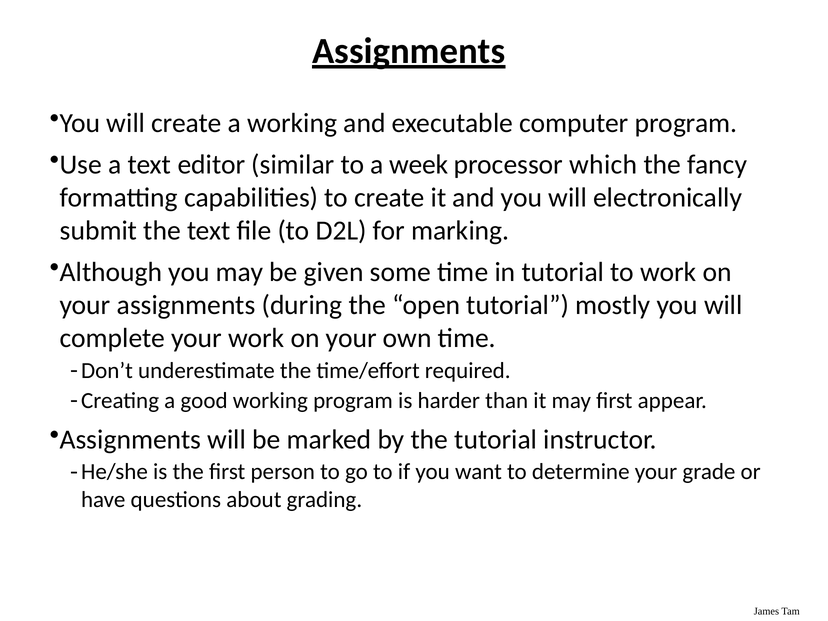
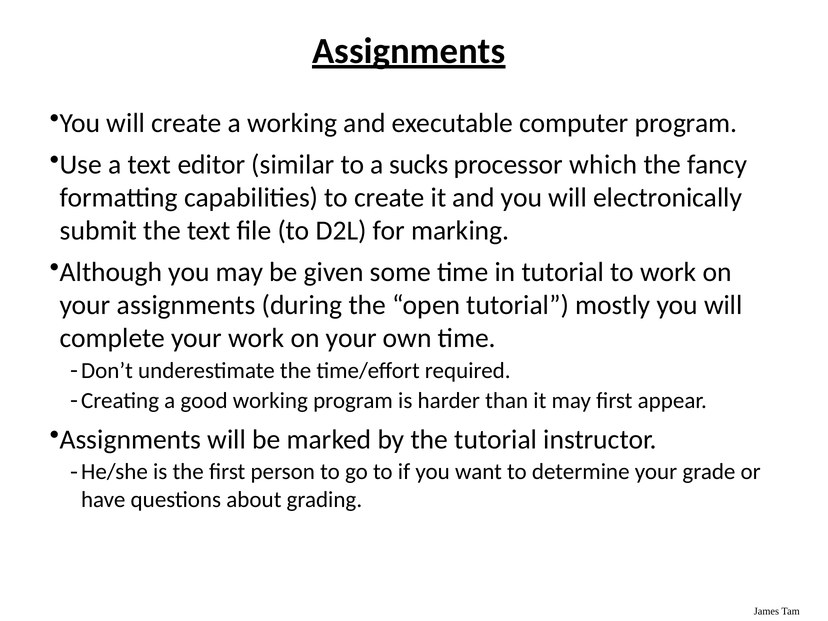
week: week -> sucks (419, 164)
